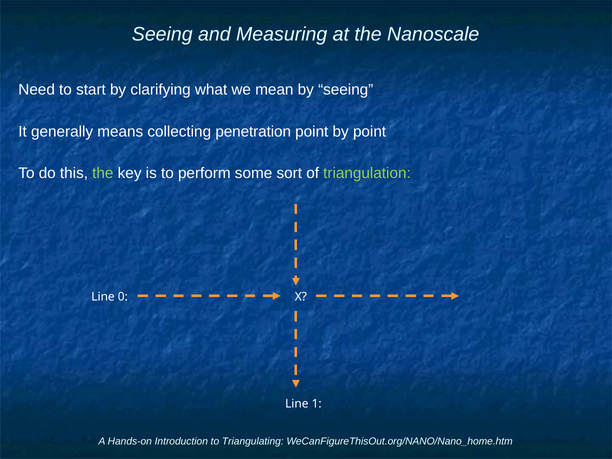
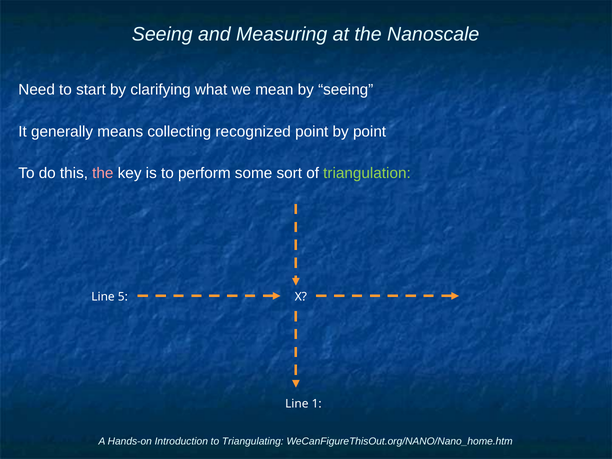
penetration: penetration -> recognized (253, 132)
the colour: light green -> pink (103, 173)
0: 0 -> 5 (123, 297)
